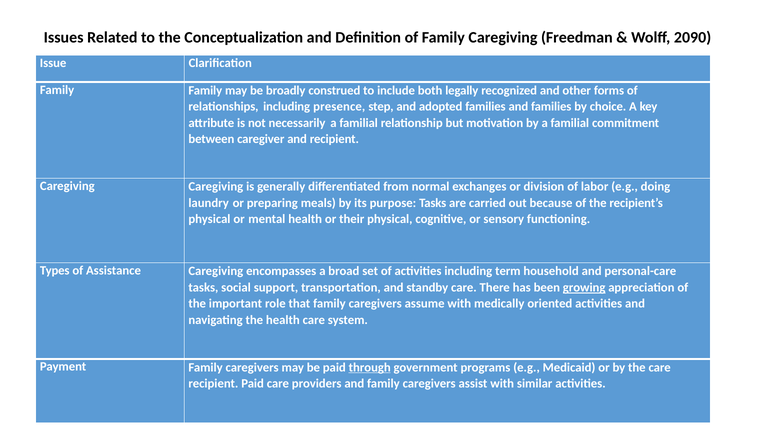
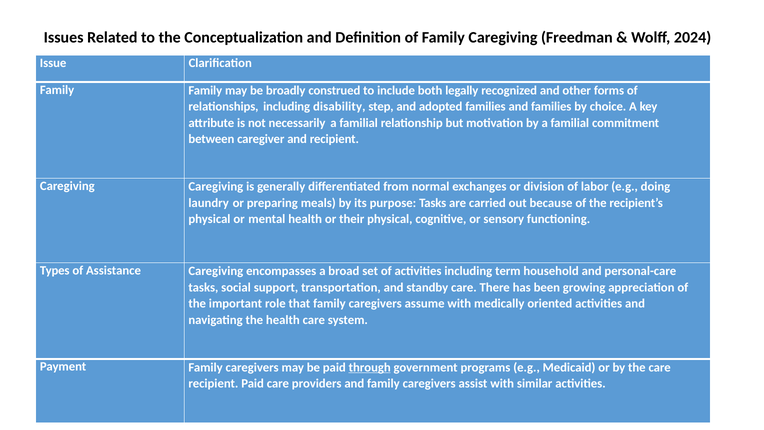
2090: 2090 -> 2024 (693, 38)
presence: presence -> disability (339, 107)
growing underline: present -> none (584, 287)
